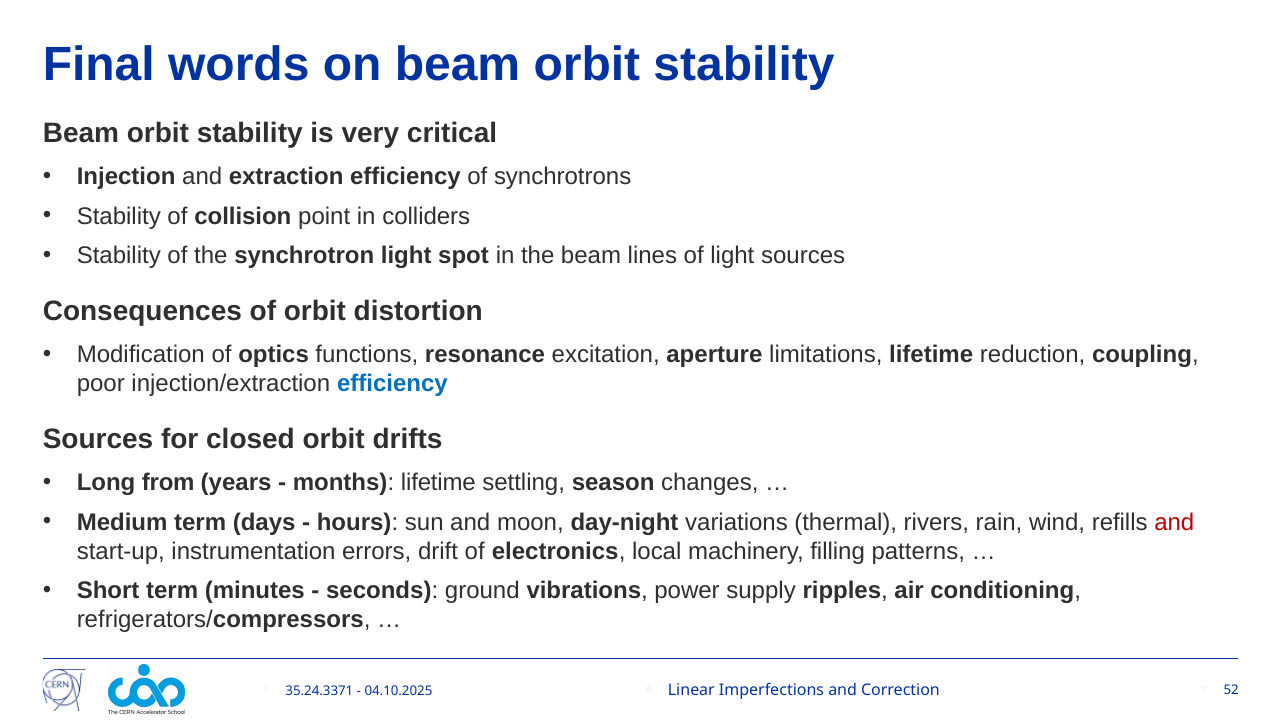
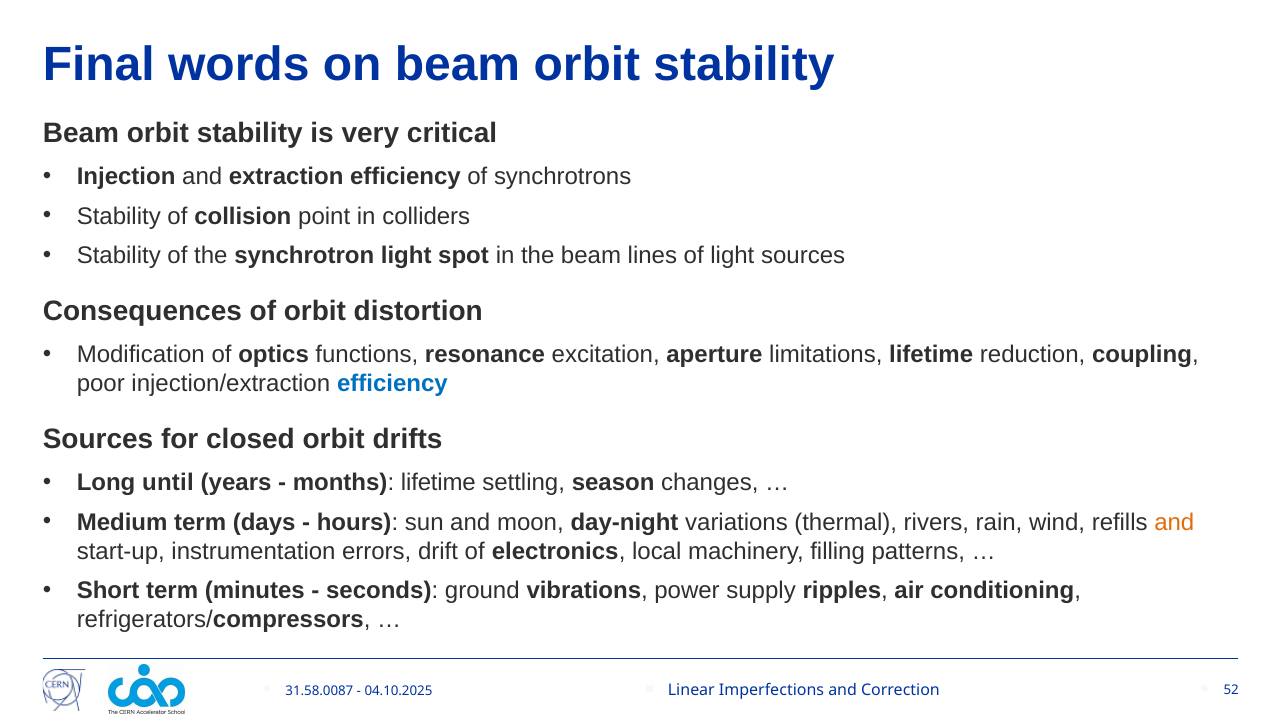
from: from -> until (168, 483)
and colour: red -> orange (1174, 522)
35.24.3371: 35.24.3371 -> 31.58.0087 (319, 690)
